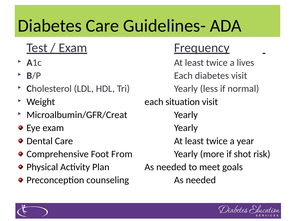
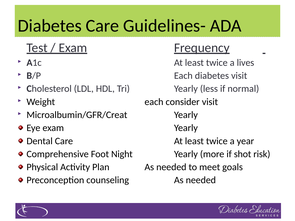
situation: situation -> consider (183, 102)
From: From -> Night (122, 154)
